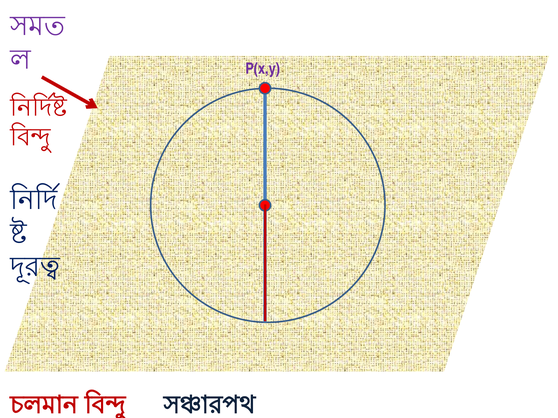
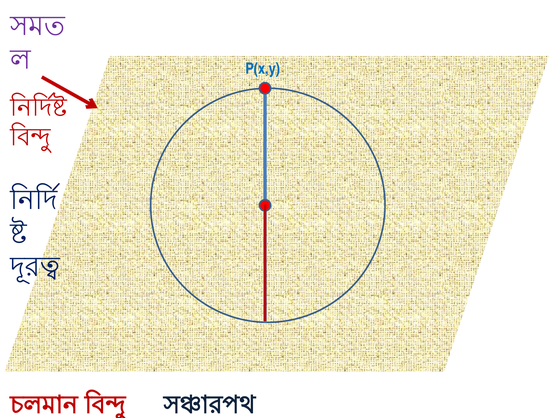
P(x,y colour: purple -> blue (263, 69)
